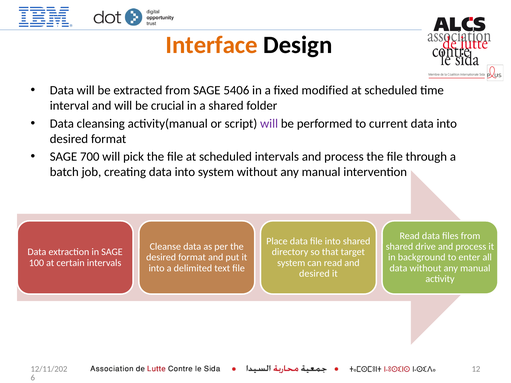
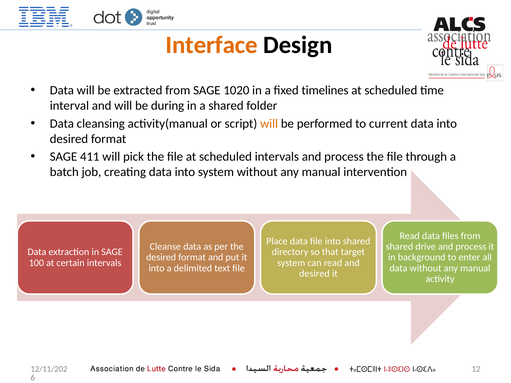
5406: 5406 -> 1020 (236, 90)
modified: modified -> timelines (325, 90)
crucial: crucial -> during (168, 106)
will colour: purple -> orange (269, 124)
700: 700 -> 411 (90, 157)
